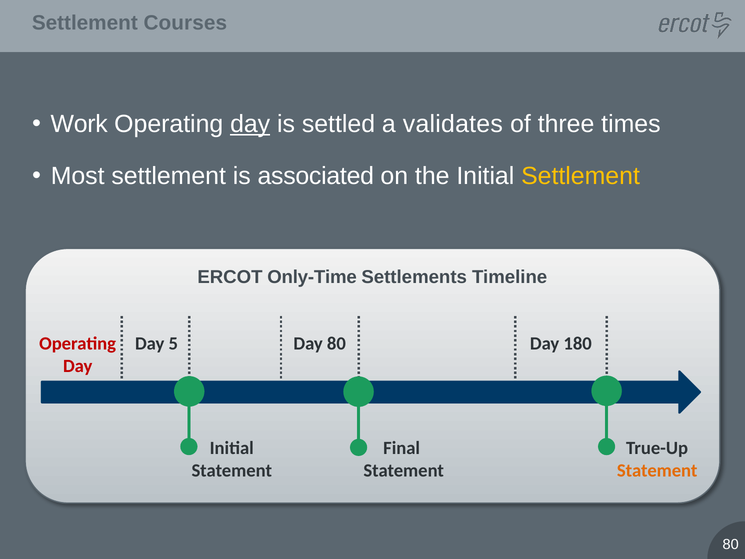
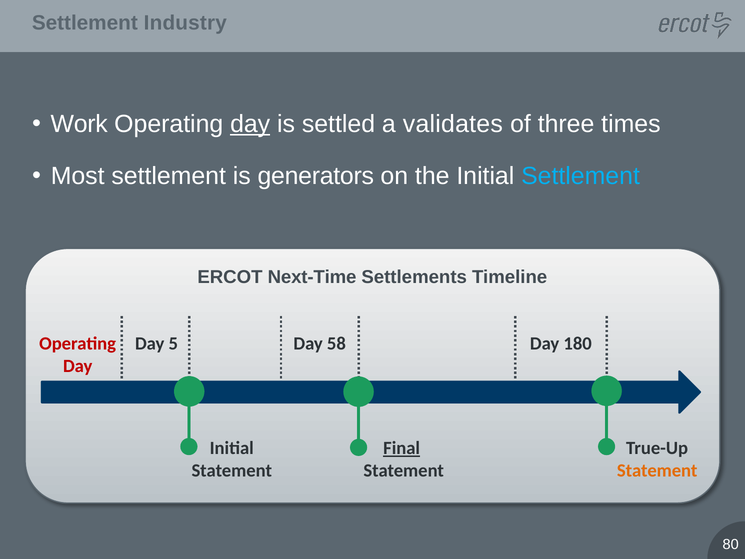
Courses: Courses -> Industry (185, 23)
associated: associated -> generators (316, 176)
Settlement colour: yellow -> light blue (581, 176)
Only-Time: Only-Time -> Next-Time (312, 277)
Day 80: 80 -> 58 (336, 343)
Final underline: none -> present (402, 448)
